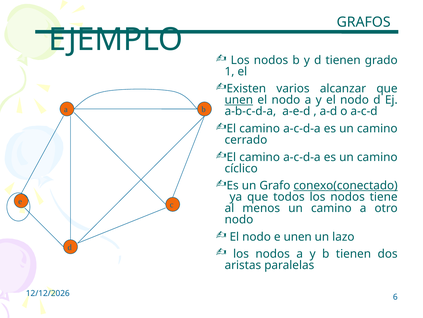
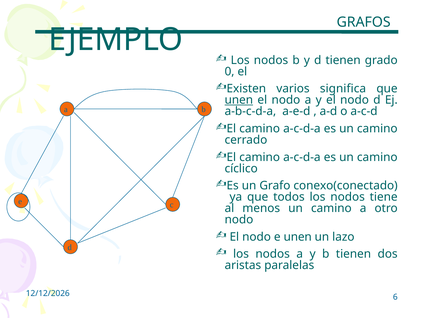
1: 1 -> 0 (230, 71)
alcanzar: alcanzar -> significa (343, 89)
conexo(conectado underline: present -> none (346, 185)
